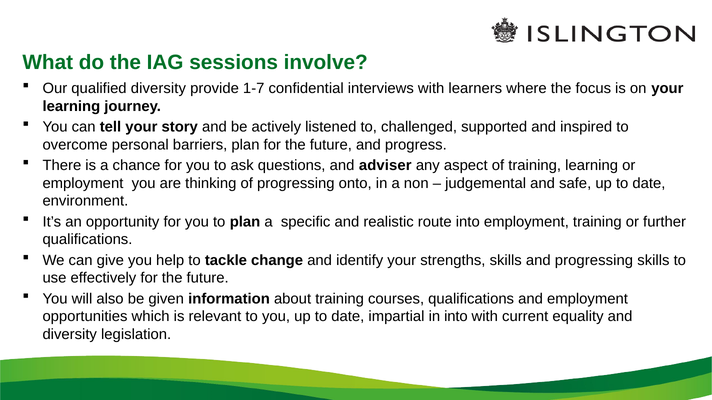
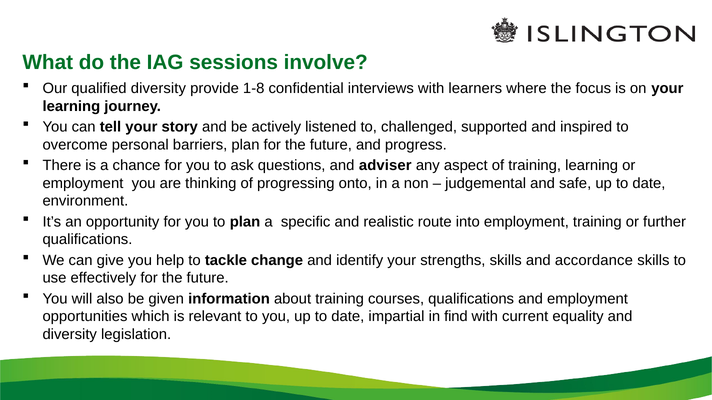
1-7: 1-7 -> 1-8 (254, 88)
and progressing: progressing -> accordance (594, 261)
in into: into -> find (456, 317)
